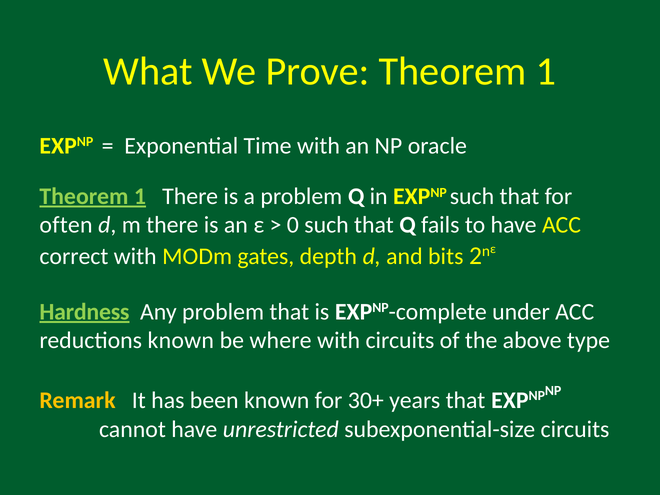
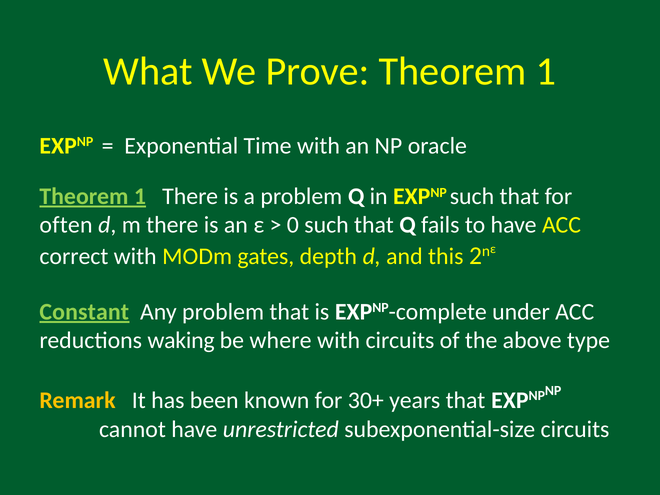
bits: bits -> this (446, 256)
Hardness: Hardness -> Constant (84, 312)
reductions known: known -> waking (181, 340)
